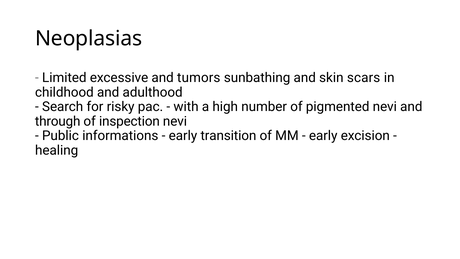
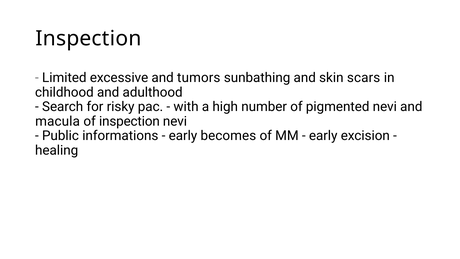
Neoplasias: Neoplasias -> Inspection (88, 39)
through: through -> macula (58, 121)
transition: transition -> becomes (228, 136)
